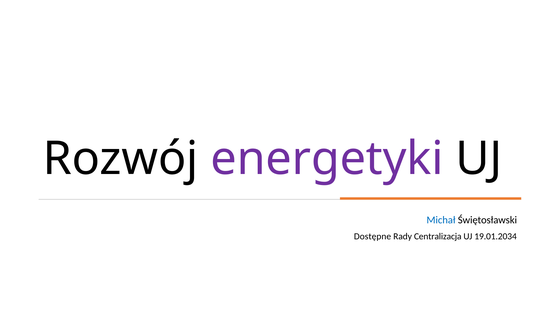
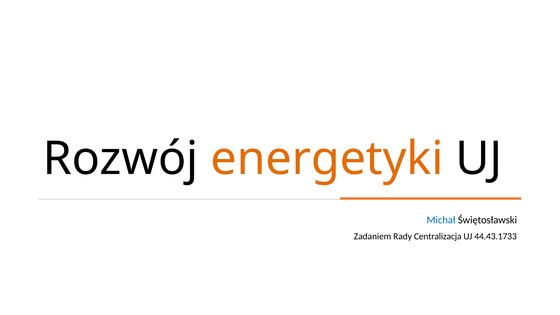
energetyki colour: purple -> orange (327, 159)
Dostępne: Dostępne -> Zadaniem (373, 236)
19.01.2034: 19.01.2034 -> 44.43.1733 (496, 236)
